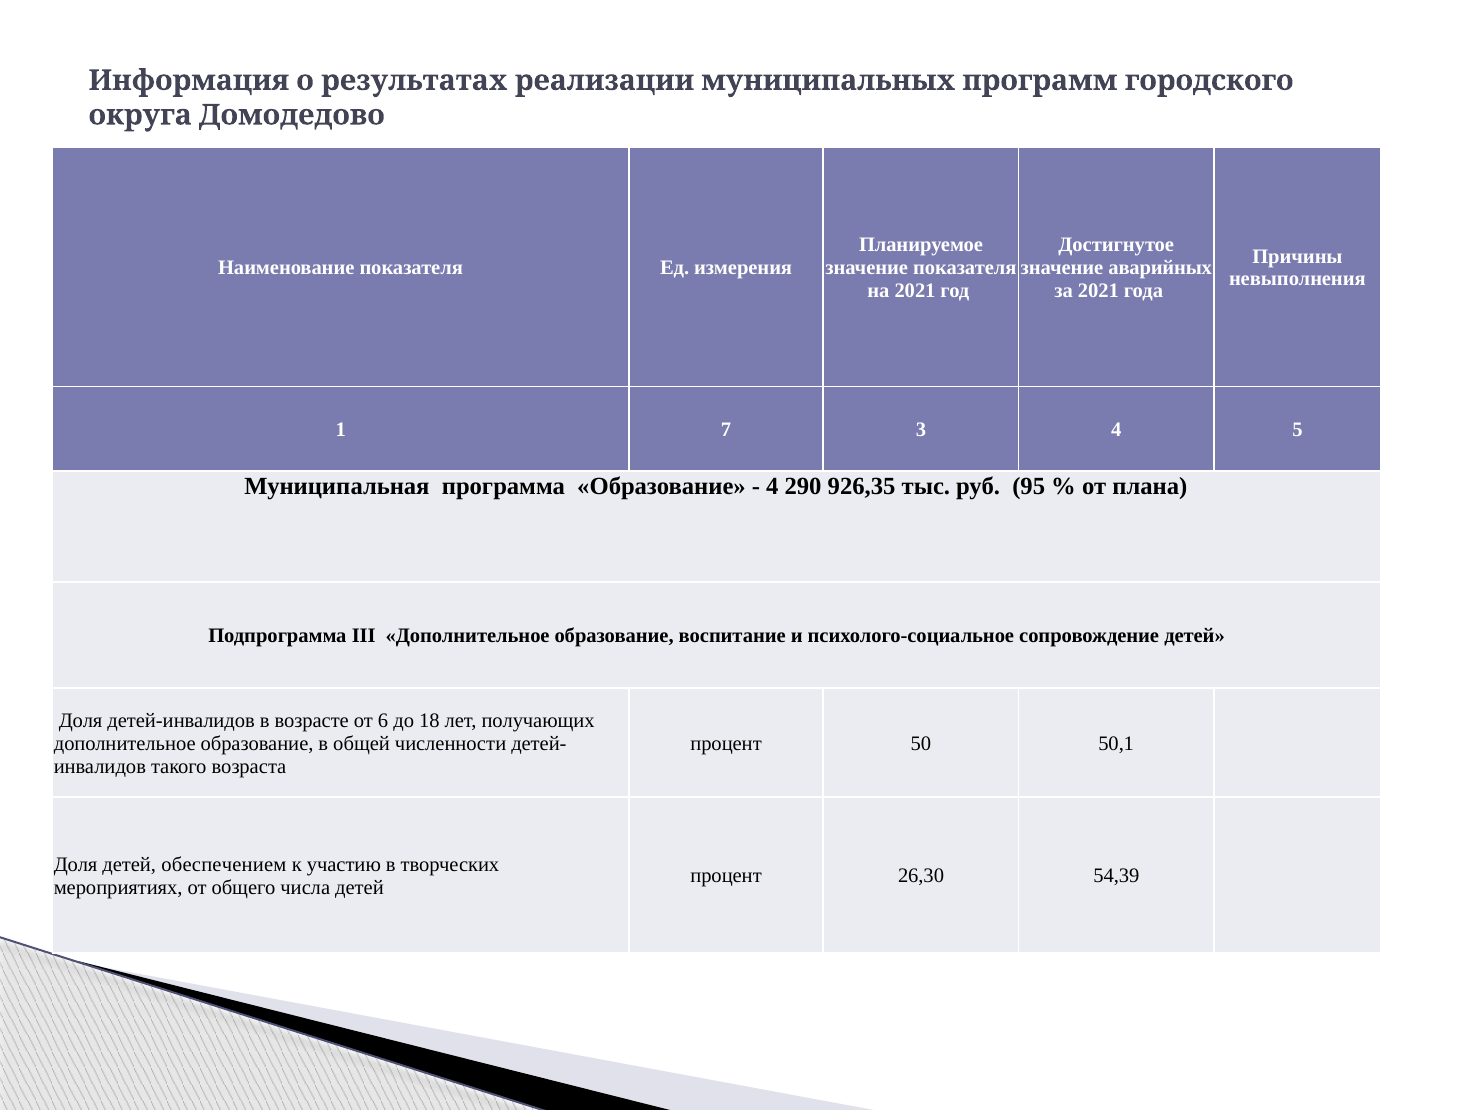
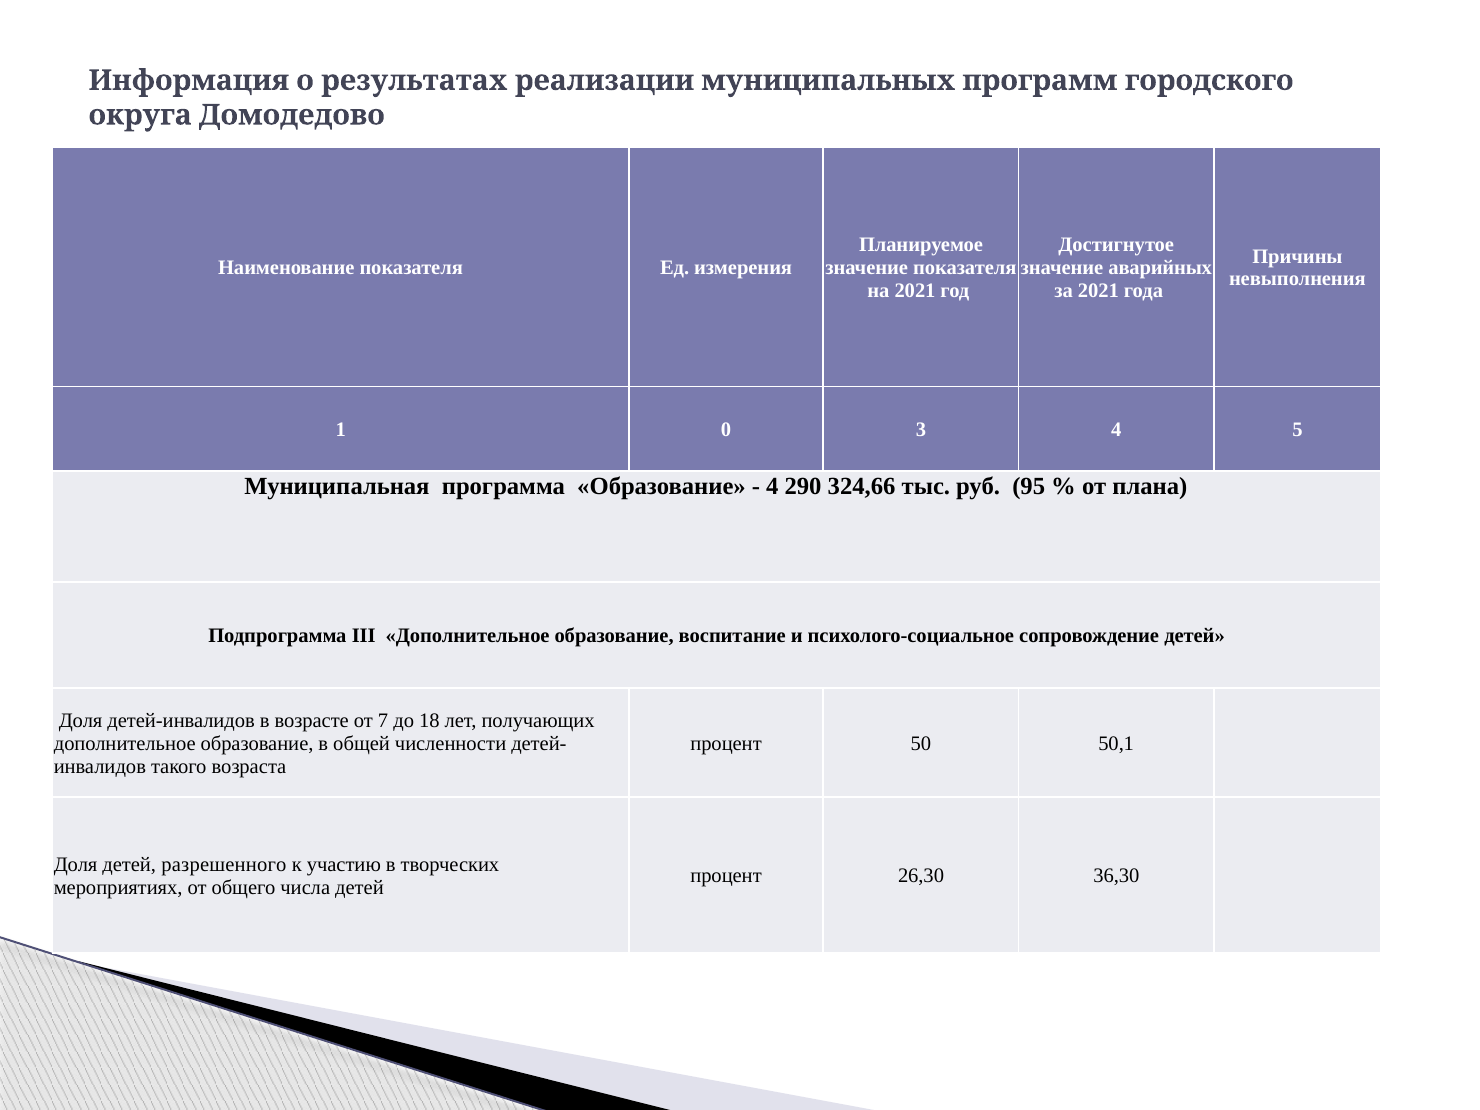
7: 7 -> 0 (726, 429)
926,35: 926,35 -> 324,66 (862, 486)
6: 6 -> 7 (383, 721)
обеспечением: обеспечением -> разрешенного (224, 865)
54,39: 54,39 -> 36,30 (1116, 876)
